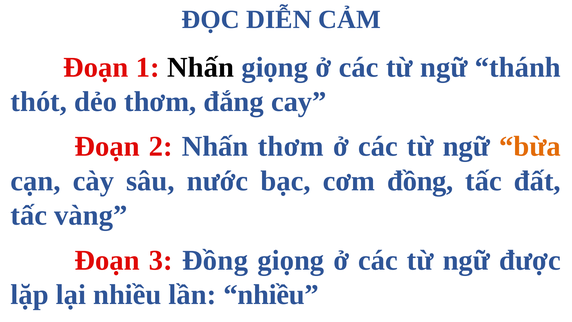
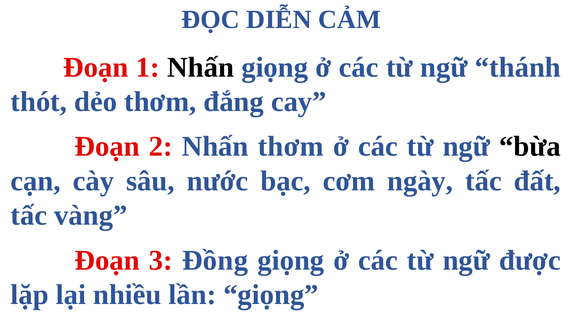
bừa colour: orange -> black (530, 146)
cơm đồng: đồng -> ngày (420, 181)
lần nhiều: nhiều -> giọng (271, 294)
